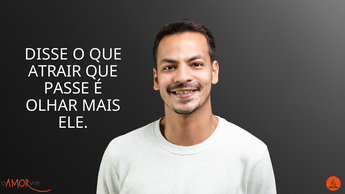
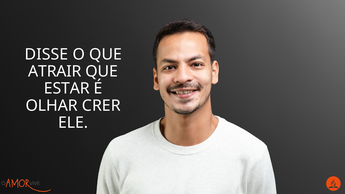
PASSE: PASSE -> ESTAR (67, 89)
MAIS: MAIS -> CRER (101, 106)
